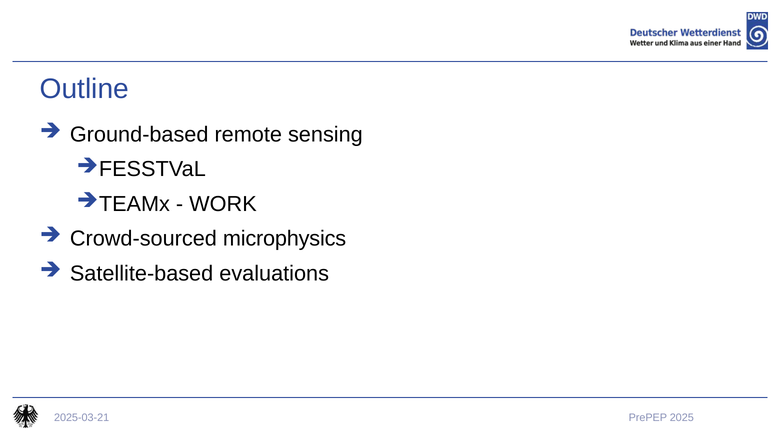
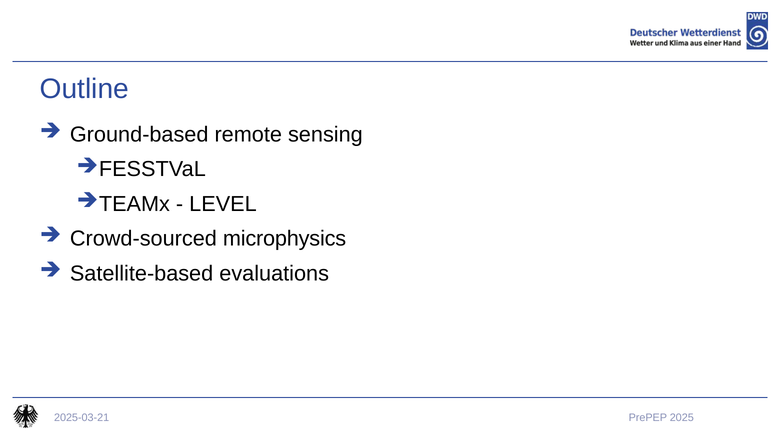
WORK: WORK -> LEVEL (223, 204)
